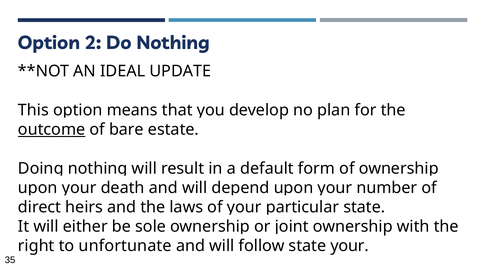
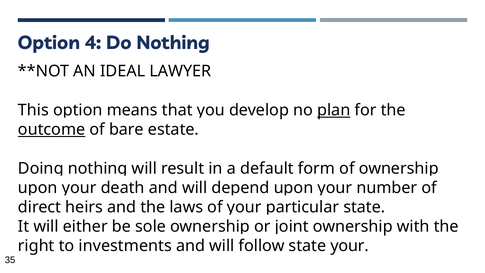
2: 2 -> 4 (93, 43)
UPDATE: UPDATE -> LAWYER (180, 71)
plan underline: none -> present (334, 110)
unfortunate: unfortunate -> investments (125, 246)
